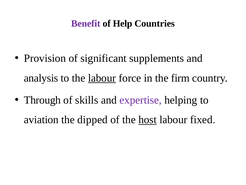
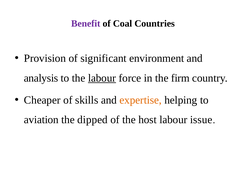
Help: Help -> Coal (123, 23)
supplements: supplements -> environment (157, 58)
Through: Through -> Cheaper (42, 100)
expertise colour: purple -> orange (141, 100)
host underline: present -> none (148, 119)
fixed: fixed -> issue (201, 119)
